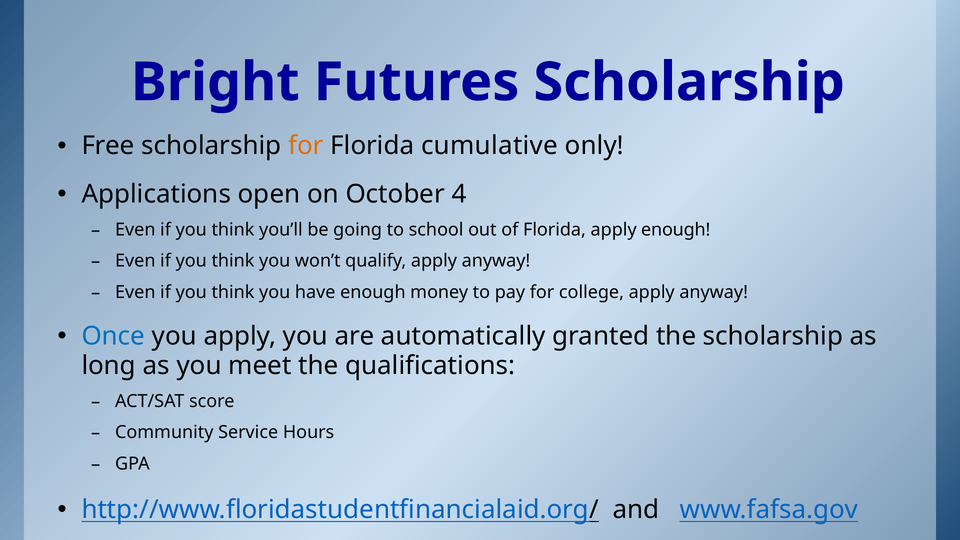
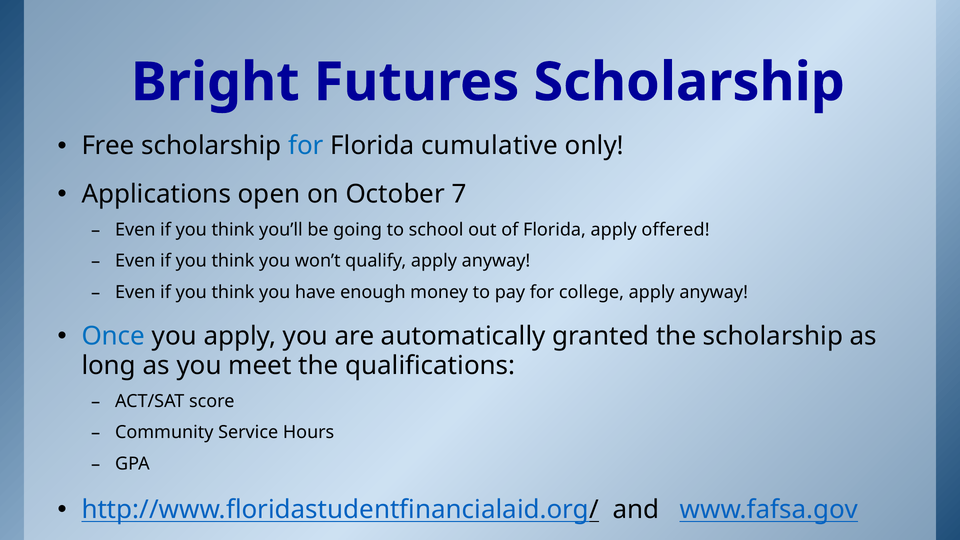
for colour: orange -> blue (306, 146)
4: 4 -> 7 (459, 194)
apply enough: enough -> offered (676, 230)
